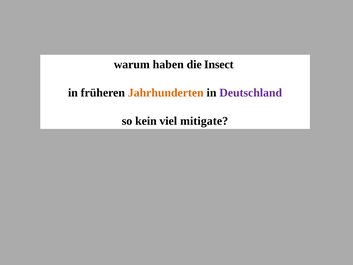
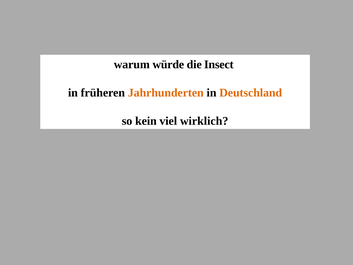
haben: haben -> würde (168, 64)
Deutschland colour: purple -> orange (251, 93)
mitigate: mitigate -> wirklich (204, 121)
